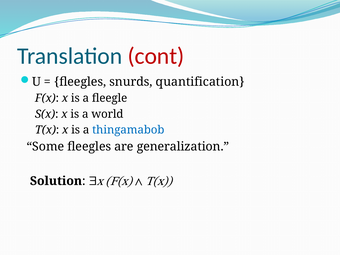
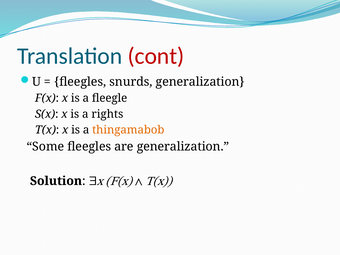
snurds quantification: quantification -> generalization (200, 82)
world: world -> rights (107, 114)
thingamabob colour: blue -> orange (128, 130)
